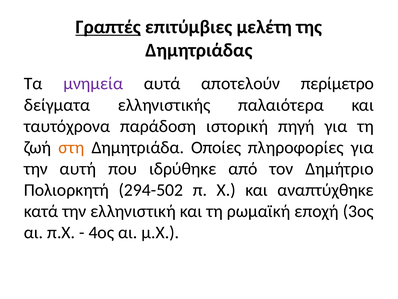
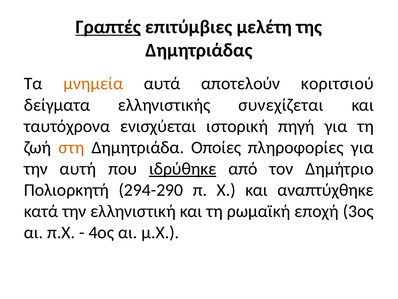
μνημεία colour: purple -> orange (93, 84)
περίμετρο: περίμετρο -> κοριτσιού (337, 84)
παλαιότερα: παλαιότερα -> συνεχίζεται (281, 105)
παράδοση: παράδοση -> ενισχύεται (158, 126)
ιδρύθηκε underline: none -> present (183, 168)
294-502: 294-502 -> 294-290 (151, 190)
